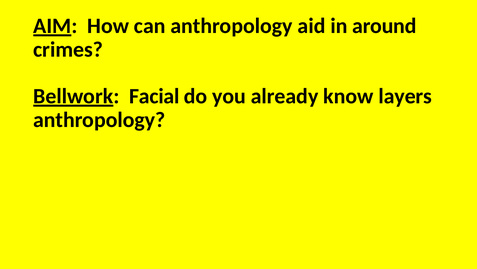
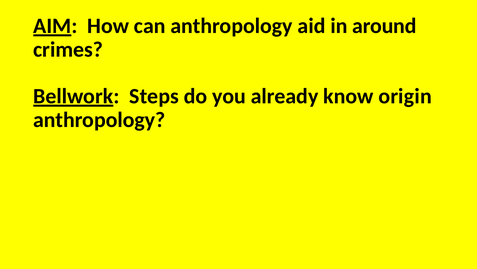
Facial: Facial -> Steps (154, 96)
layers: layers -> origin (405, 96)
